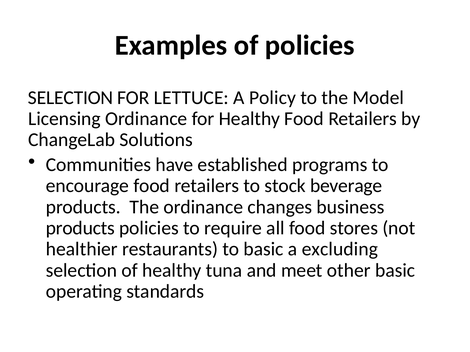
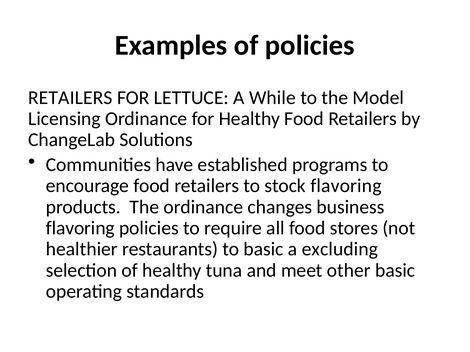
SELECTION: SELECTION -> RETAILERS (70, 98)
Policy: Policy -> While (272, 98)
stock beverage: beverage -> flavoring (346, 186)
products: products -> flavoring (80, 228)
